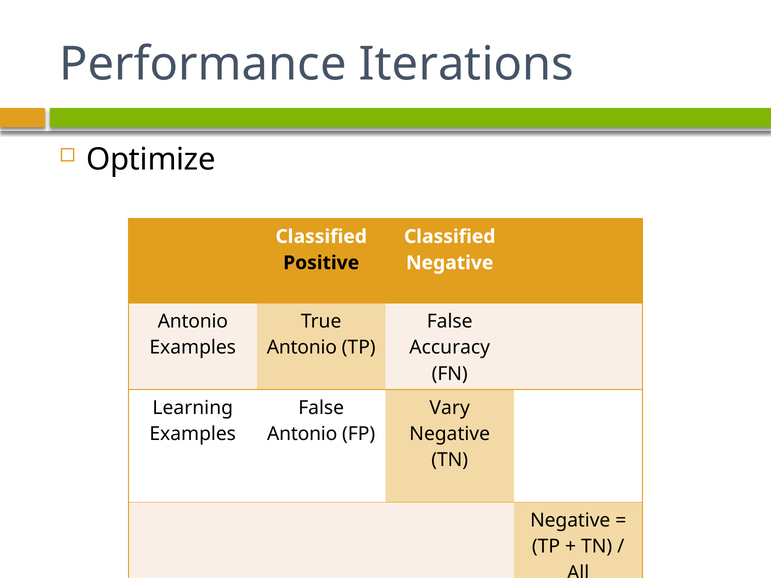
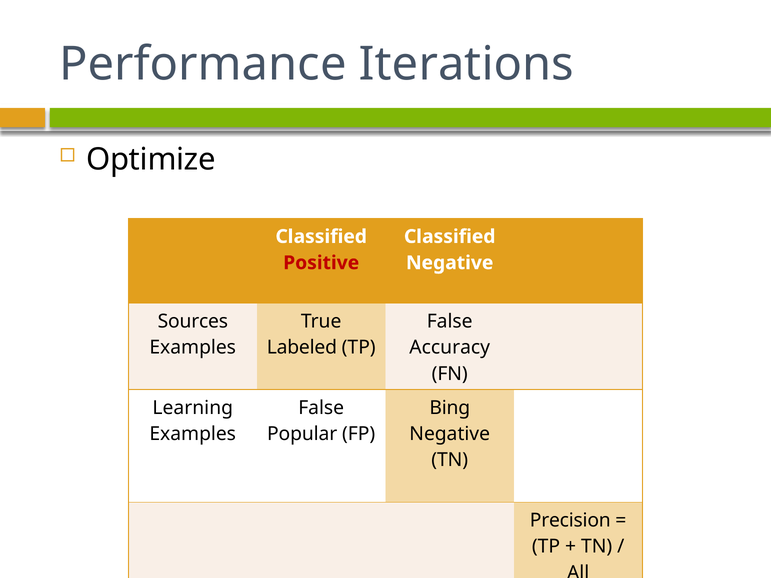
Positive colour: black -> red (321, 263)
Antonio: Antonio -> Sources (193, 321)
Antonio: Antonio -> Labeled (302, 348)
Vary: Vary -> Bing (450, 408)
Antonio: Antonio -> Popular (302, 434)
Negative: Negative -> Precision (570, 520)
